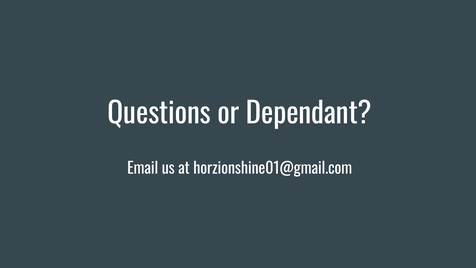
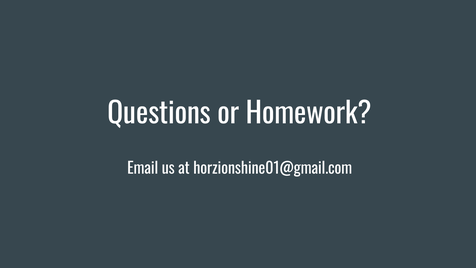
Dependant: Dependant -> Homework (309, 114)
